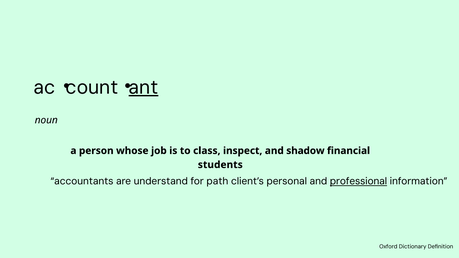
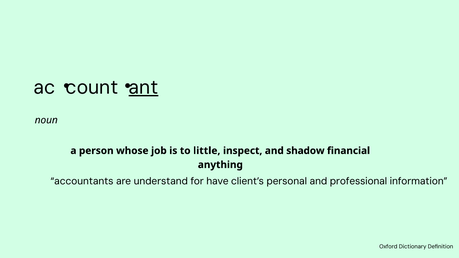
class: class -> little (207, 151)
students: students -> anything (220, 165)
path: path -> have (217, 181)
professional underline: present -> none (358, 181)
